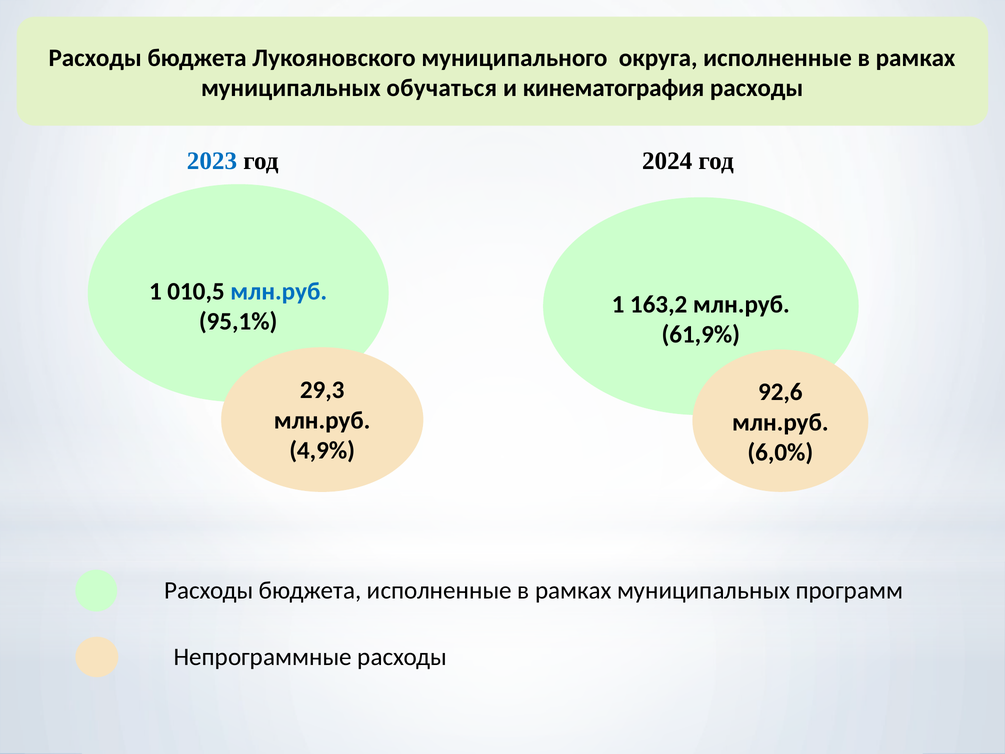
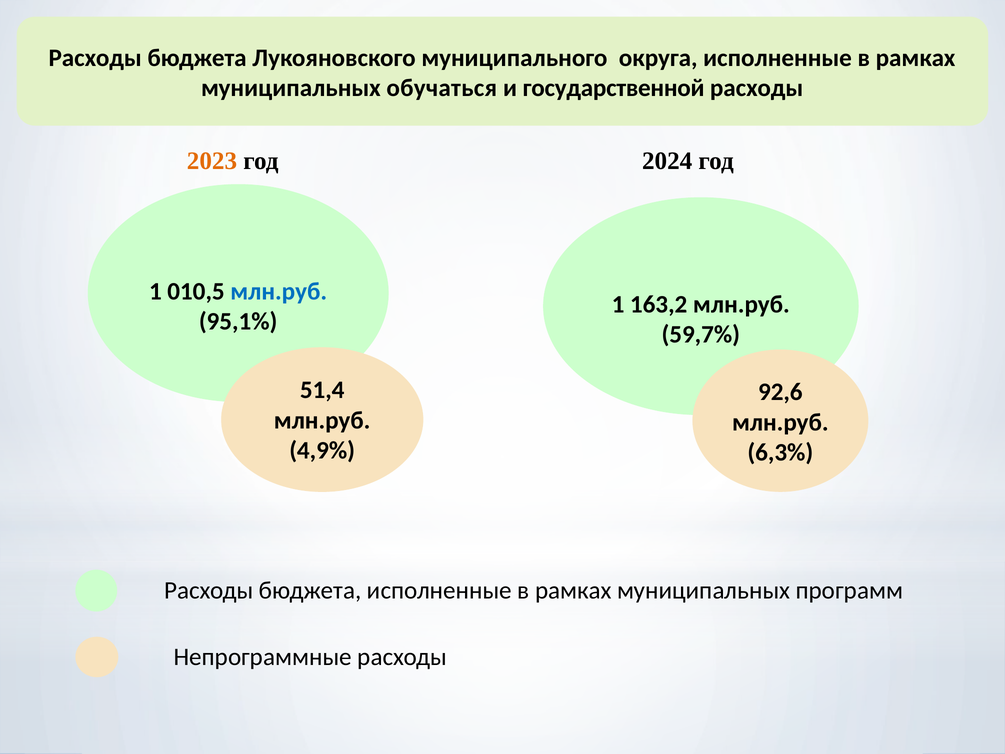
кинематография: кинематография -> государственной (614, 88)
2023 colour: blue -> orange (212, 161)
61,9%: 61,9% -> 59,7% (701, 335)
29,3: 29,3 -> 51,4 (322, 390)
6,0%: 6,0% -> 6,3% (780, 452)
